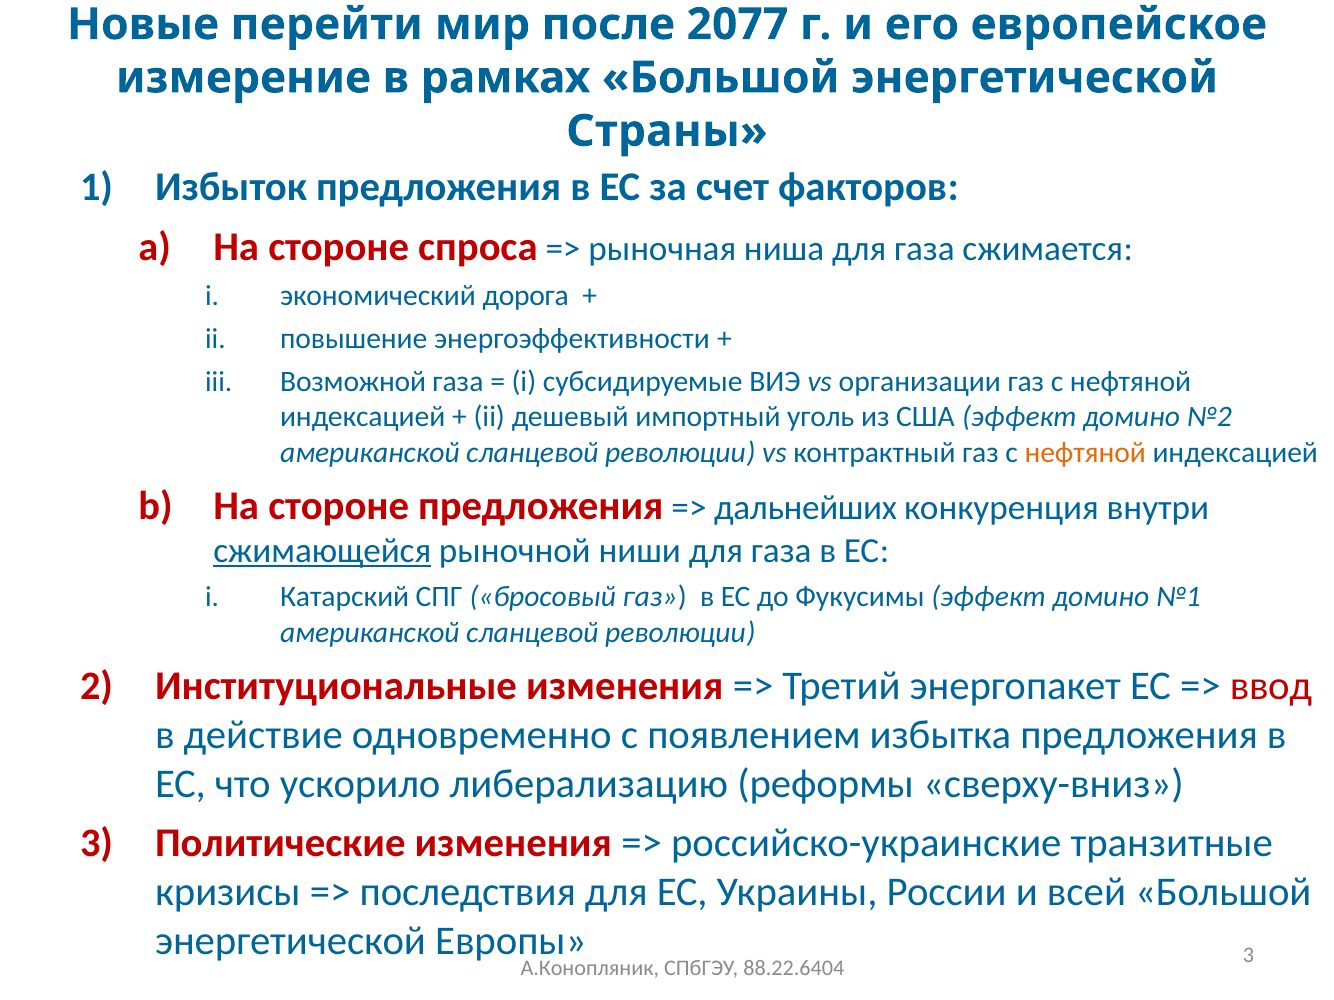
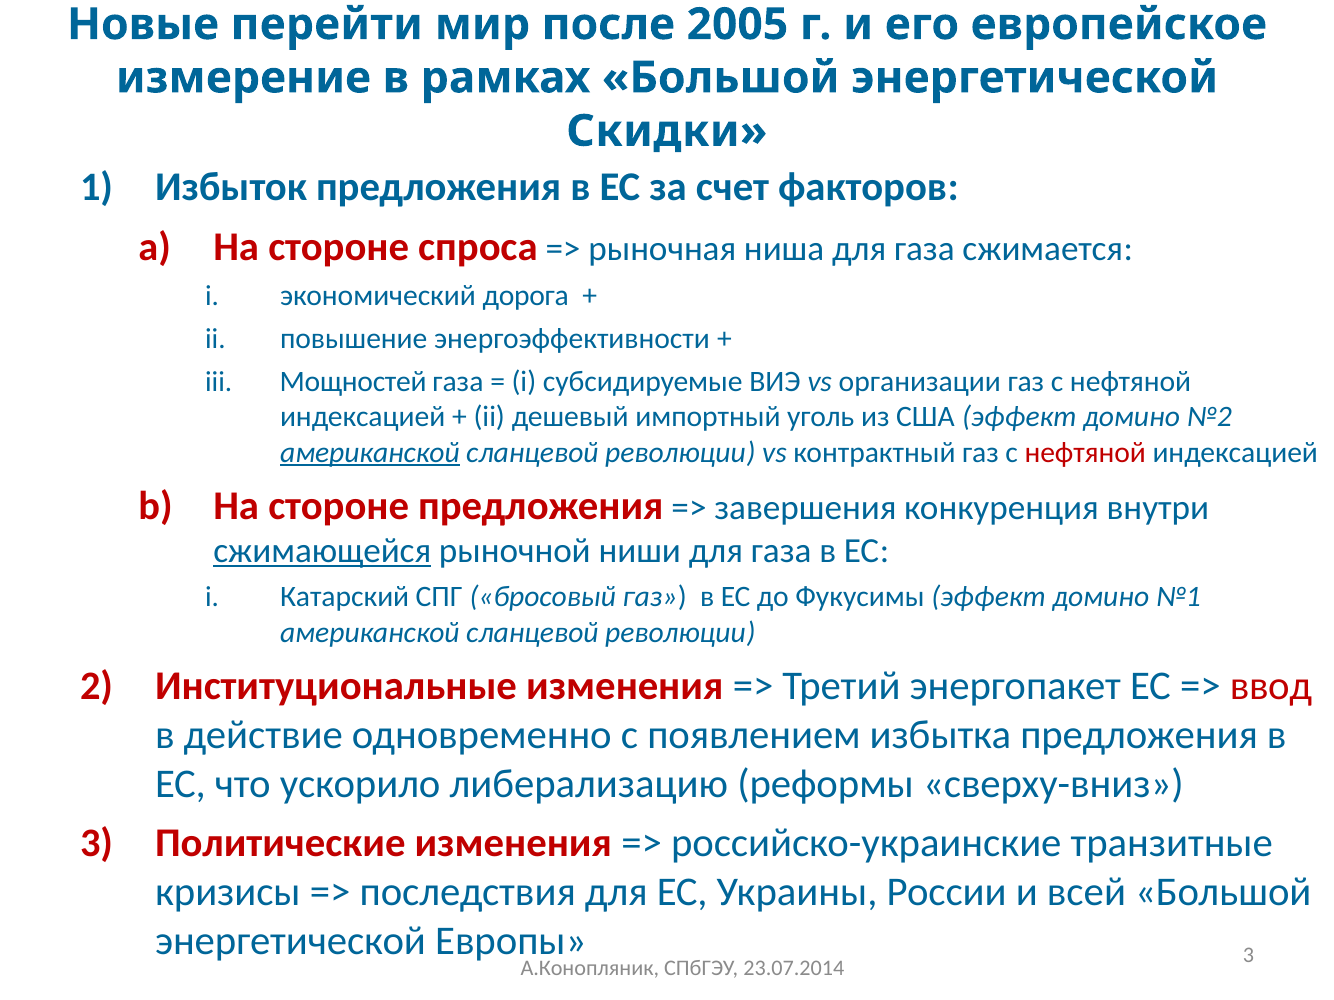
2077: 2077 -> 2005 (737, 24)
Страны: Страны -> Скидки (667, 131)
Возможной: Возможной -> Мощностей (353, 382)
американской underline: none -> present (370, 453)
нефтяной colour: orange -> red (1085, 453)
дальнейших: дальнейших -> завершения (805, 508)
88.22.6404: 88.22.6404 -> 23.07.2014 (794, 969)
